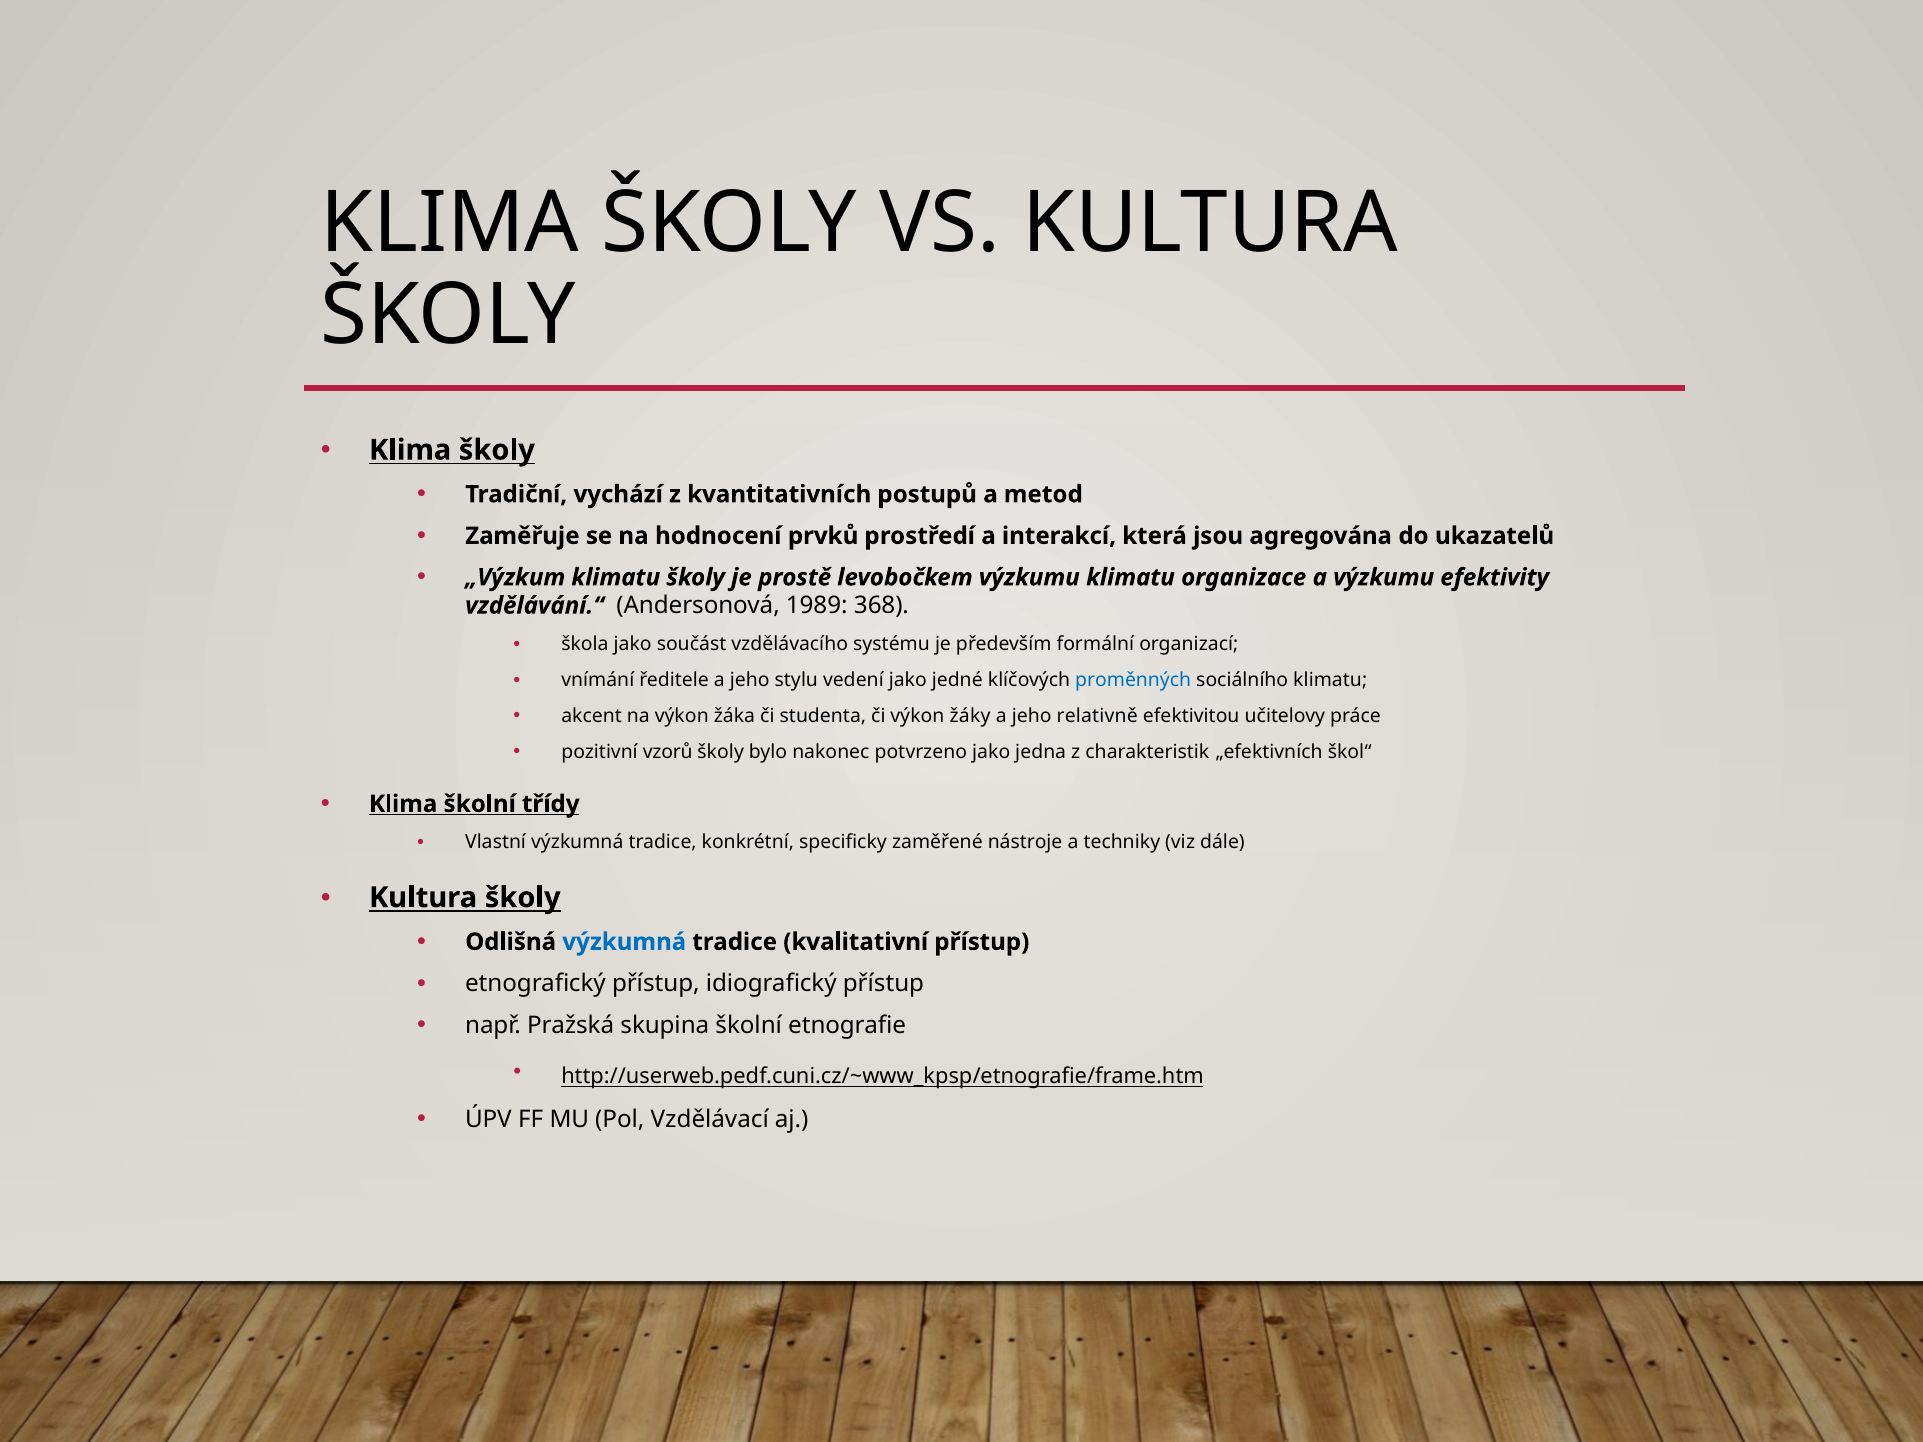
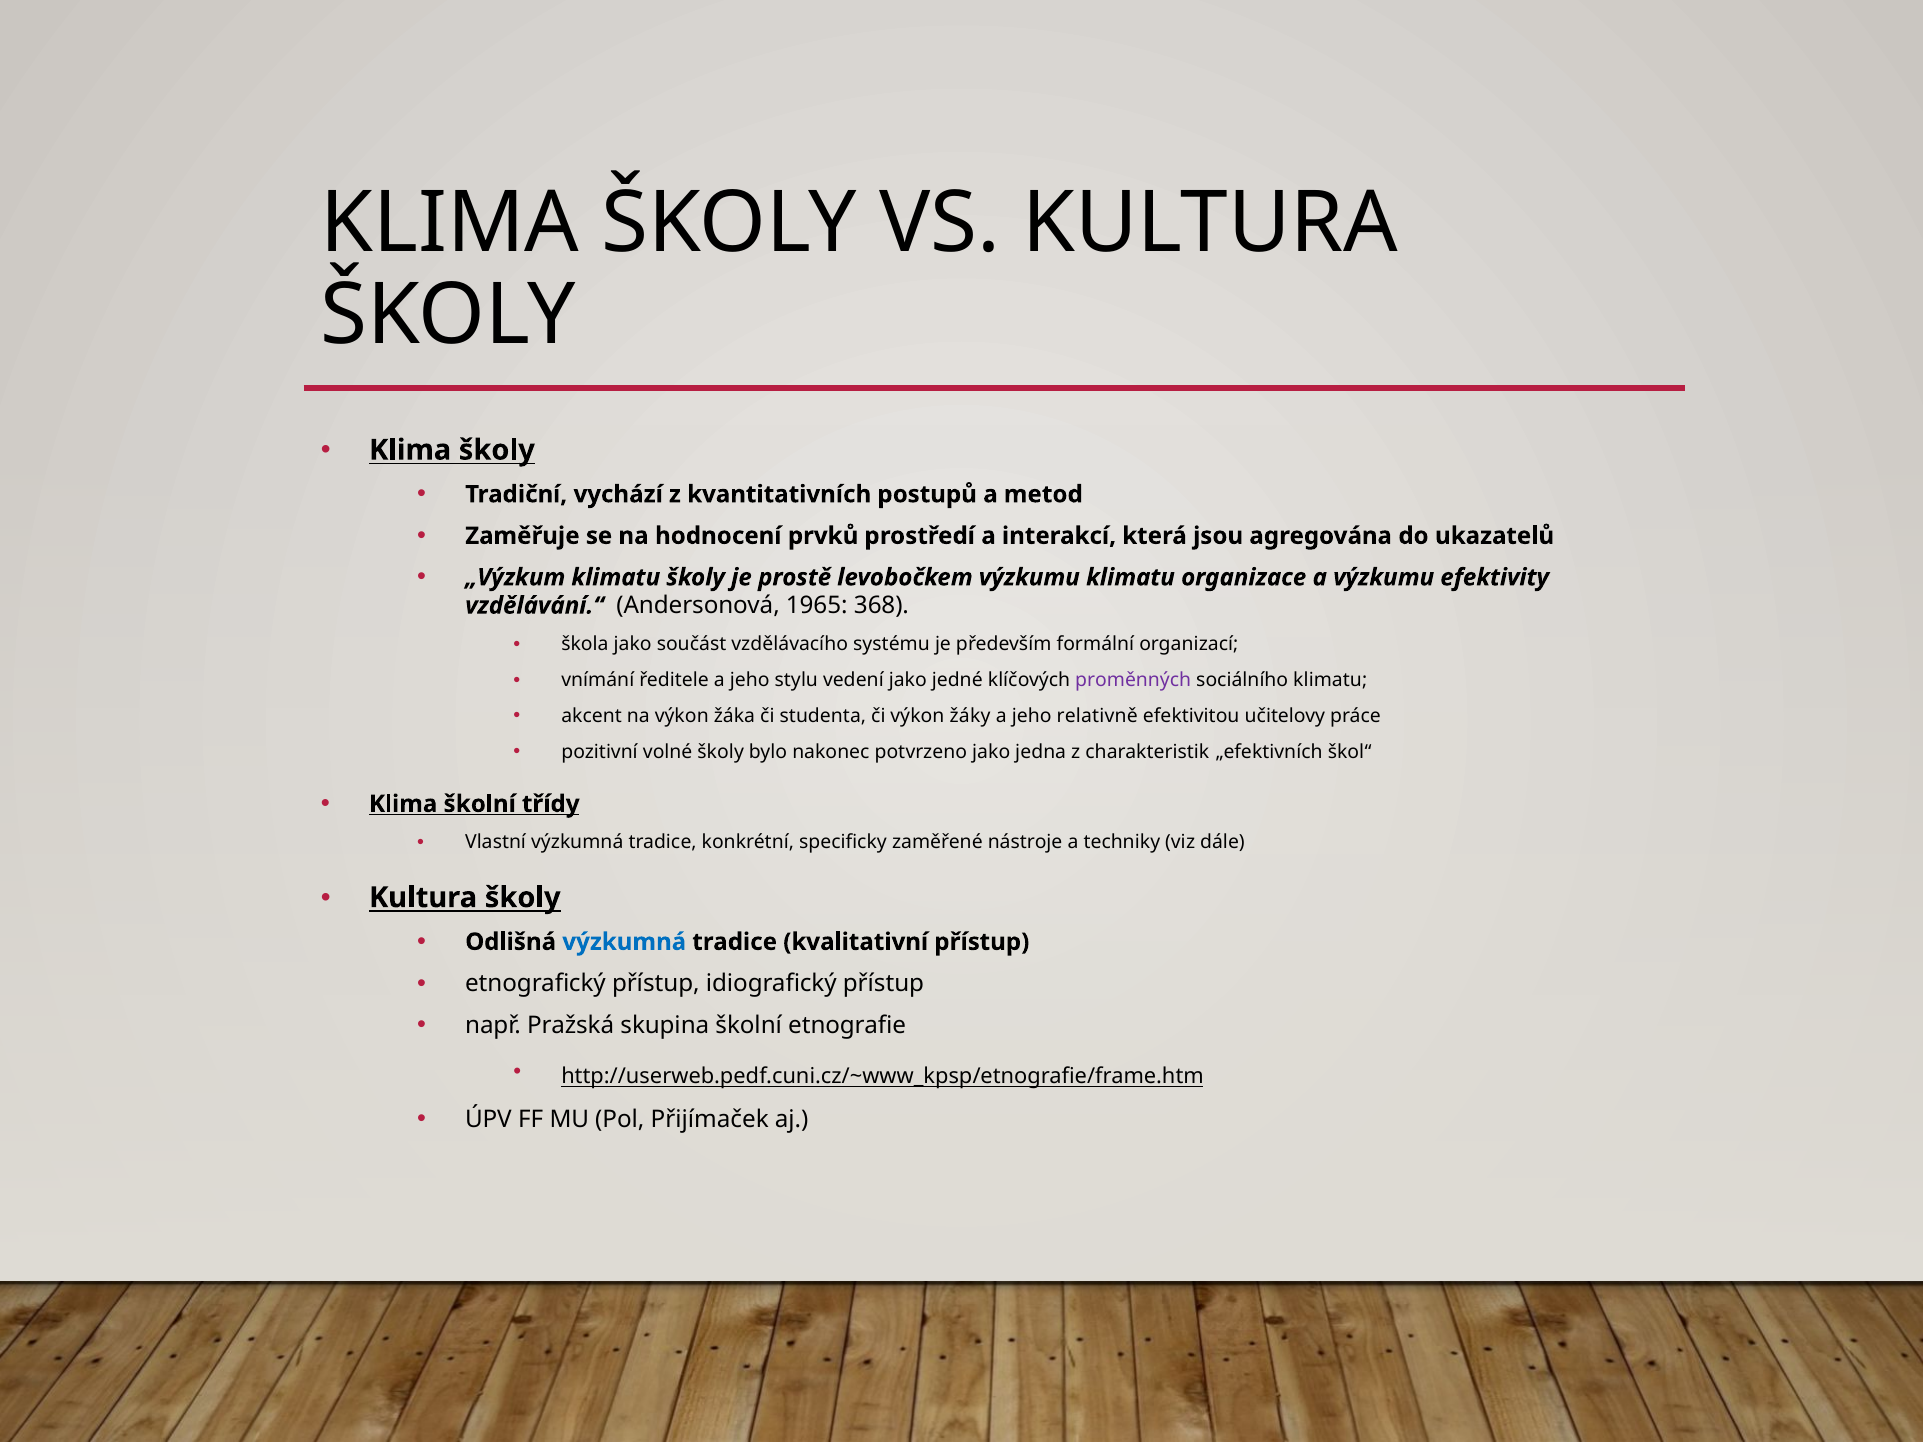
1989: 1989 -> 1965 (817, 606)
proměnných colour: blue -> purple (1133, 680)
vzorů: vzorů -> volné (668, 752)
Vzdělávací: Vzdělávací -> Přijímaček (710, 1119)
